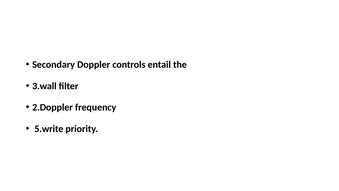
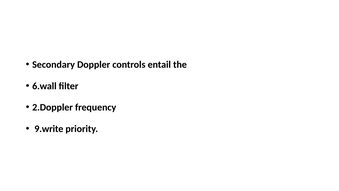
3.wall: 3.wall -> 6.wall (44, 86)
5.write: 5.write -> 9.write (49, 129)
